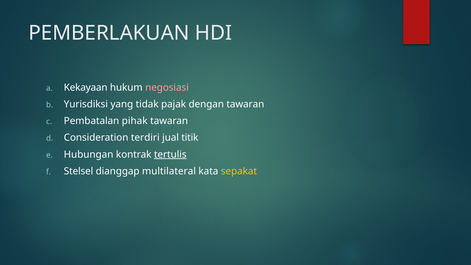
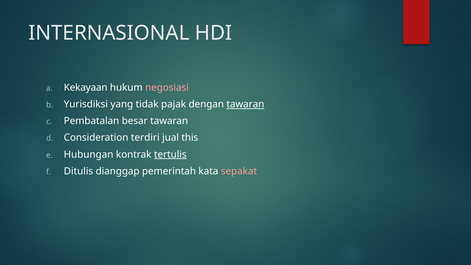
PEMBERLAKUAN: PEMBERLAKUAN -> INTERNASIONAL (109, 33)
tawaran underline: none -> present (245, 104)
pihak: pihak -> besar (135, 121)
titik: titik -> this (190, 138)
Stelsel: Stelsel -> Ditulis (78, 171)
multilateral: multilateral -> pemerintah (169, 171)
sepakat colour: yellow -> pink (239, 171)
